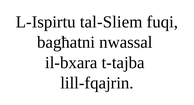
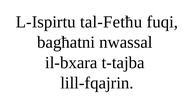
tal-Sliem: tal-Sliem -> tal-Fetħu (111, 22)
